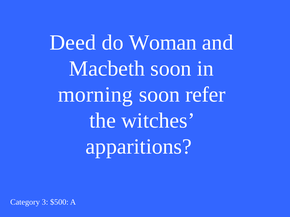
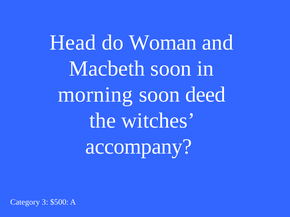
Deed: Deed -> Head (73, 43)
refer: refer -> deed (205, 95)
apparitions: apparitions -> accompany (139, 147)
